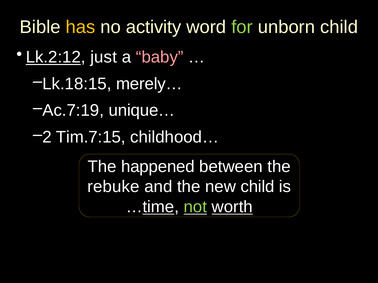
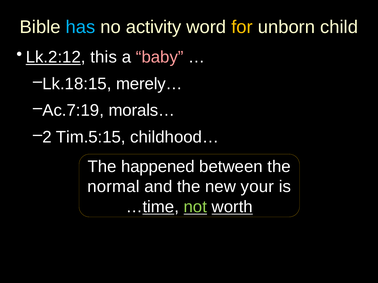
has colour: yellow -> light blue (81, 27)
for colour: light green -> yellow (242, 27)
just: just -> this (104, 57)
unique…: unique… -> morals… (142, 111)
Tim.7:15: Tim.7:15 -> Tim.5:15 (91, 137)
rebuke: rebuke -> normal (113, 187)
new child: child -> your (257, 187)
